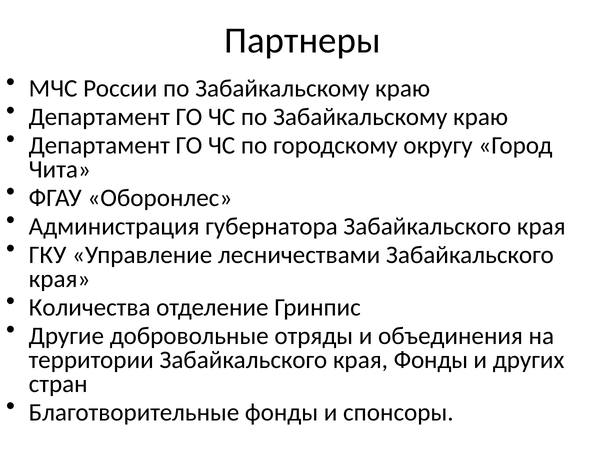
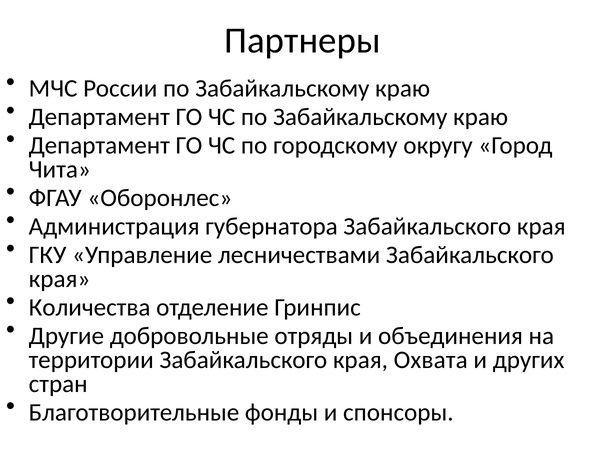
края Фонды: Фонды -> Охвата (431, 360)
